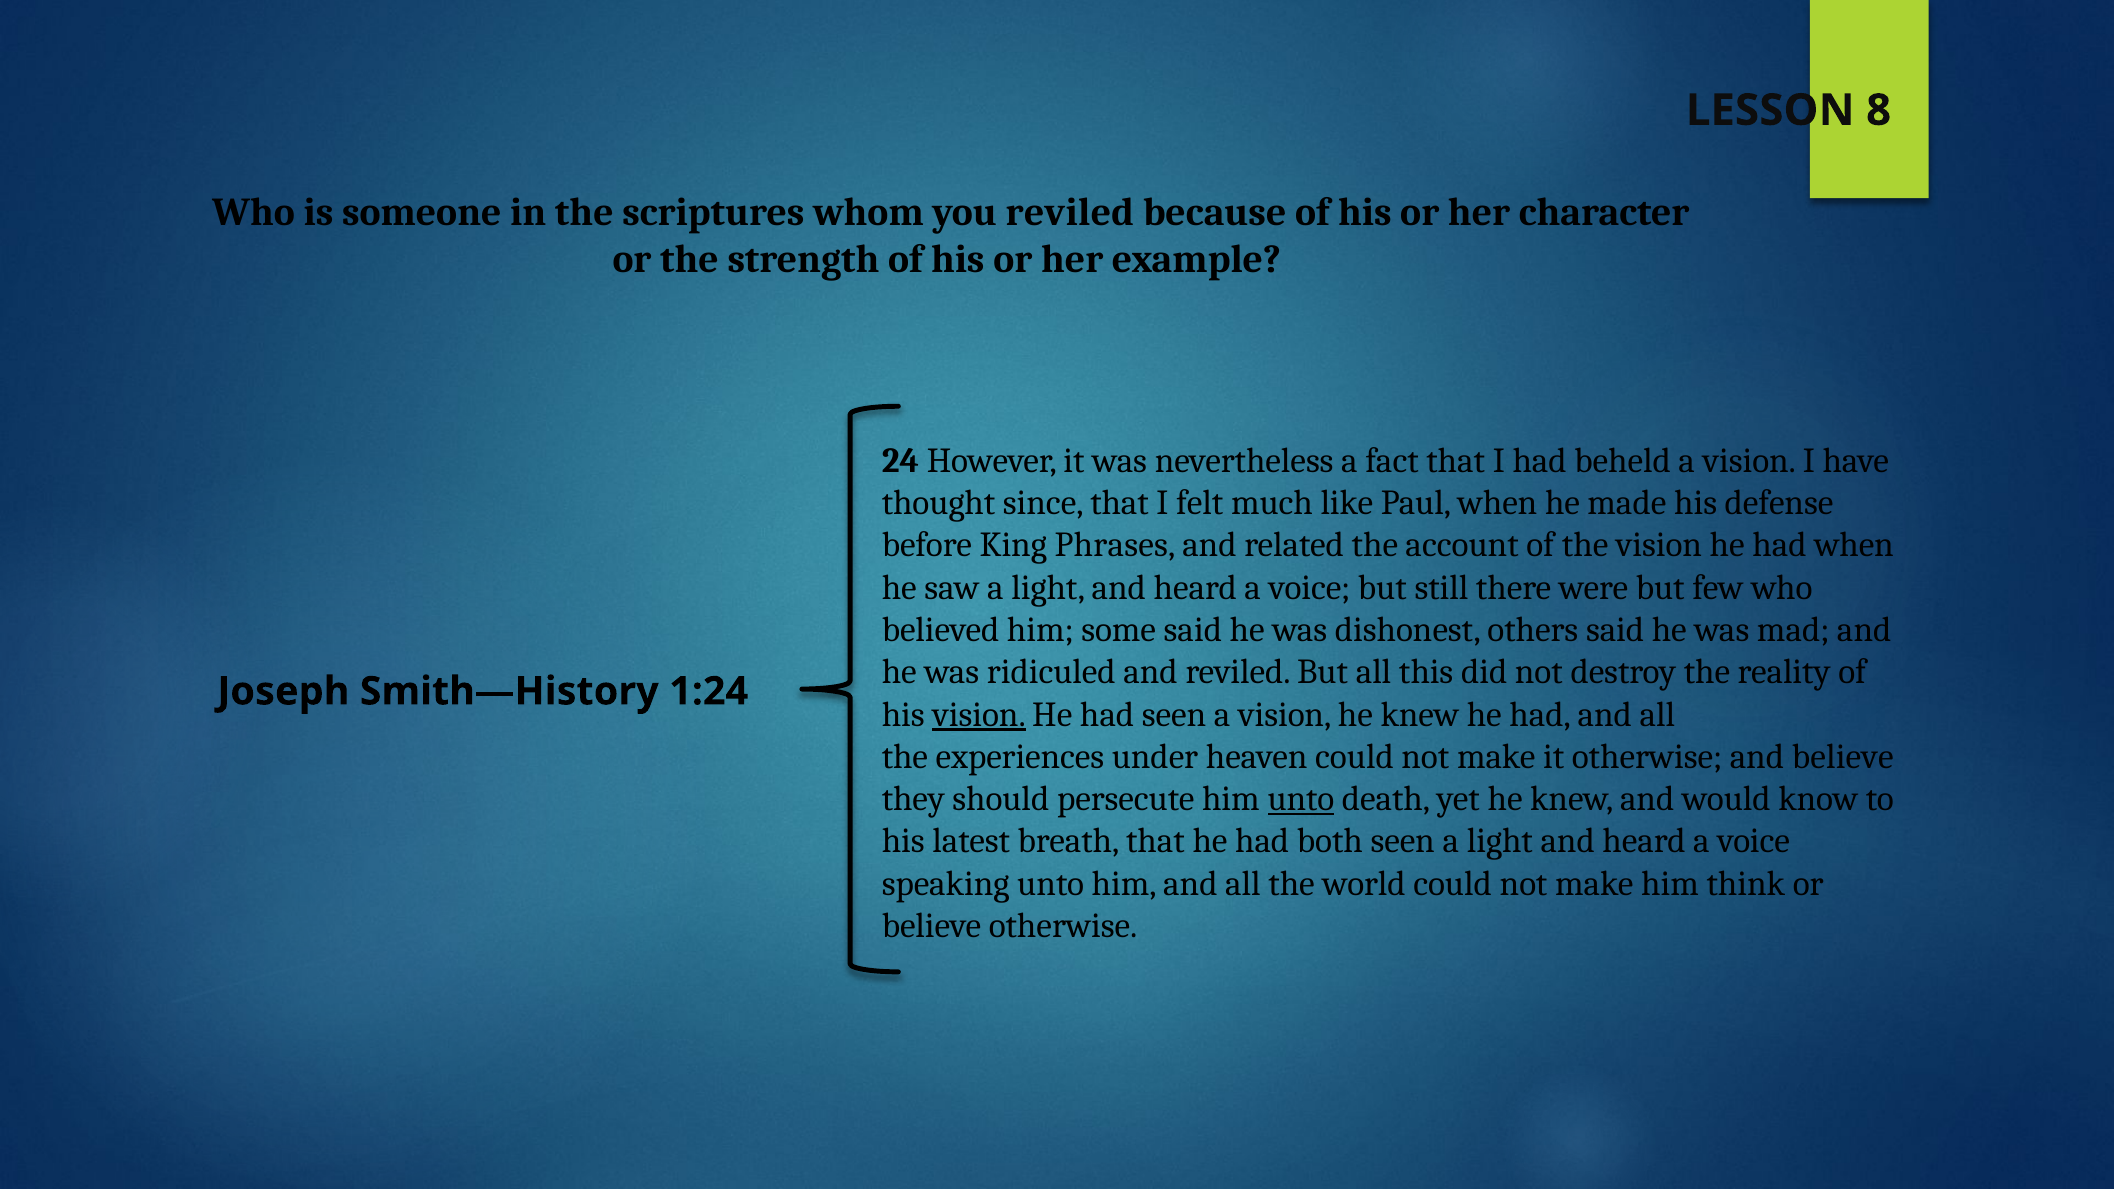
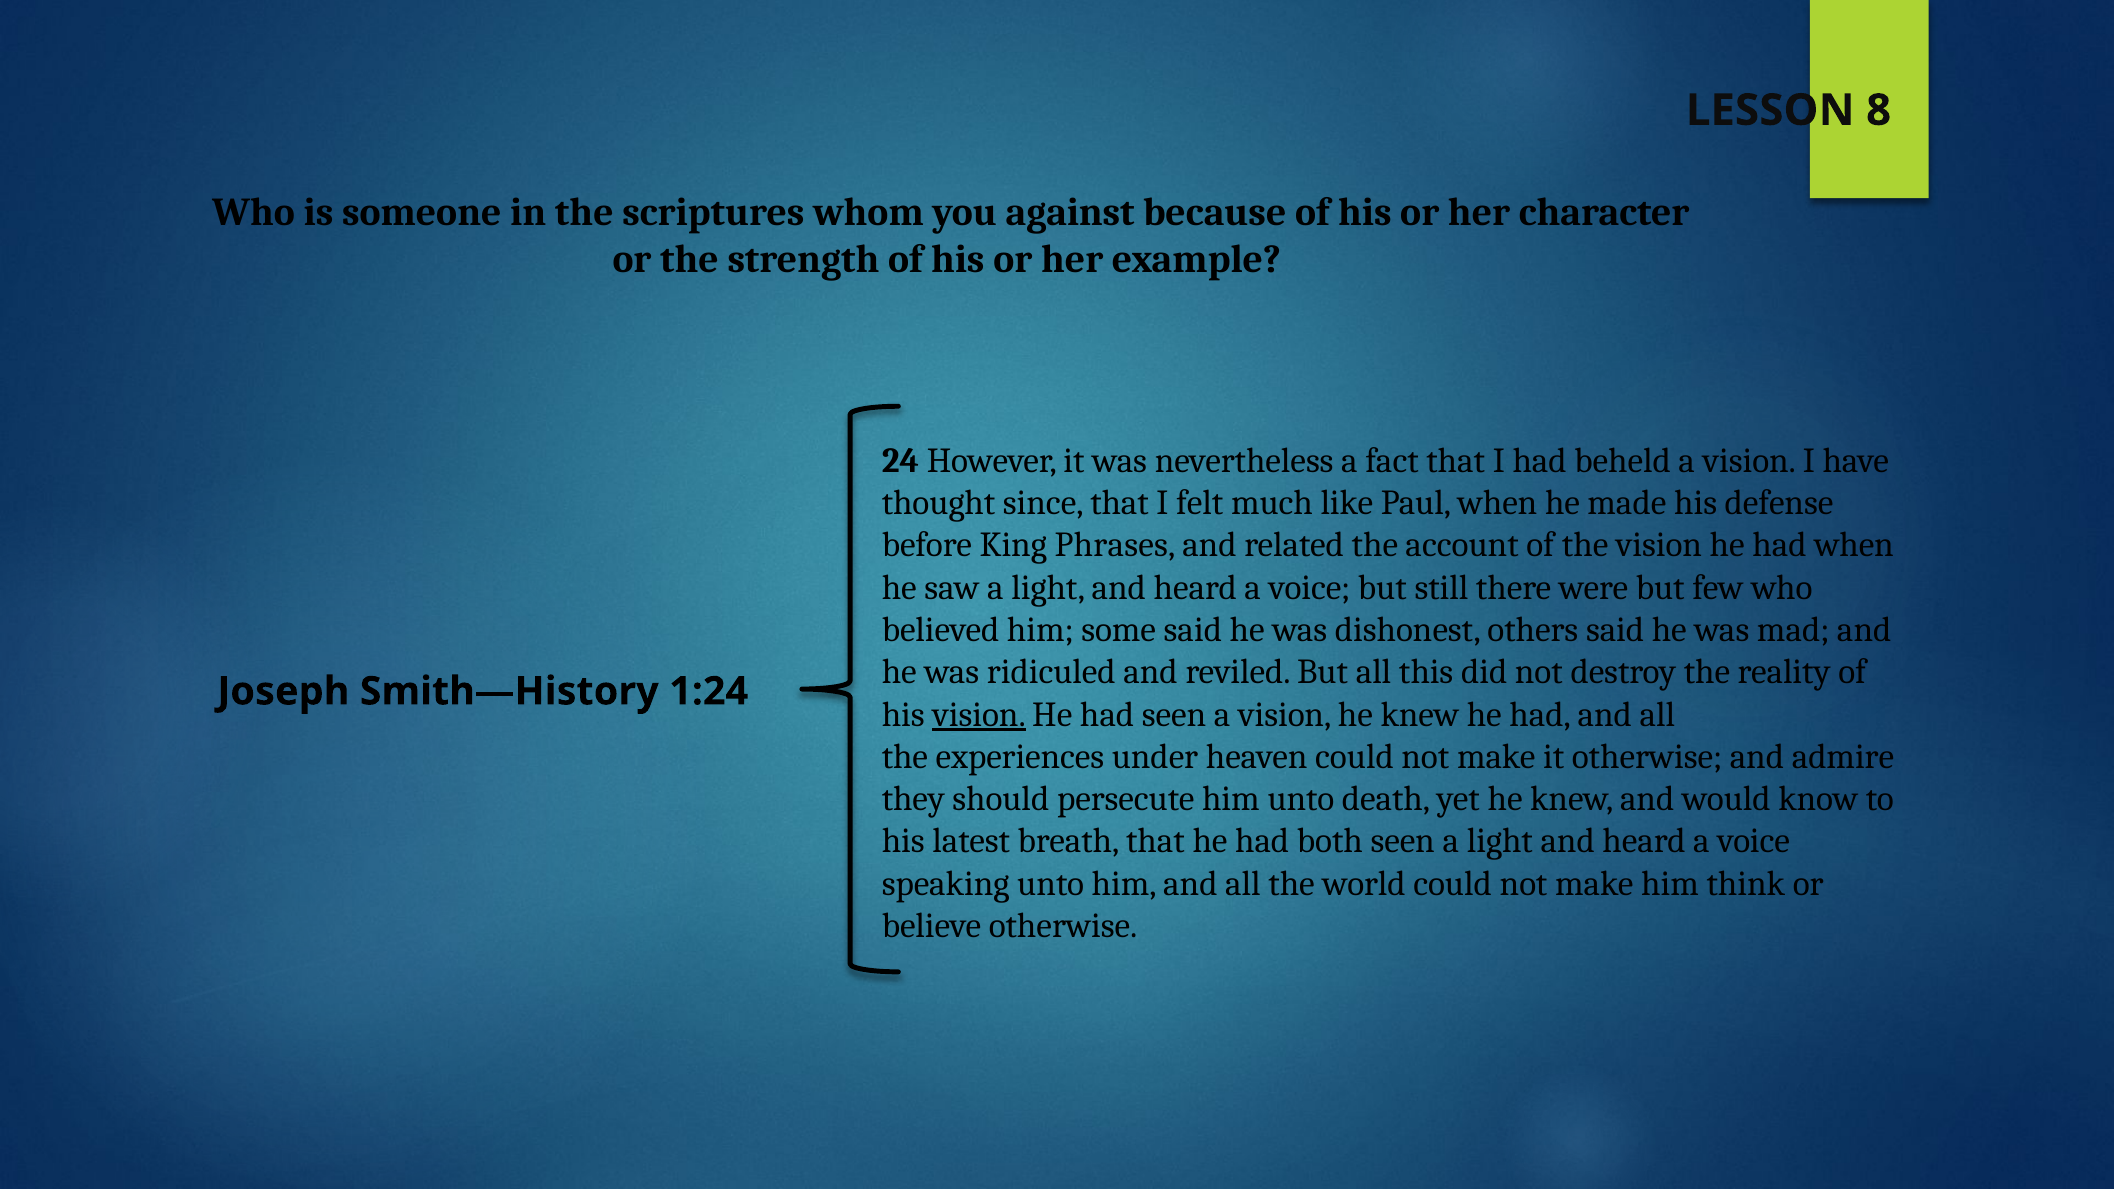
you reviled: reviled -> against (1070, 212)
and believe: believe -> admire (1843, 757)
unto underline: present -> none (1301, 799)
